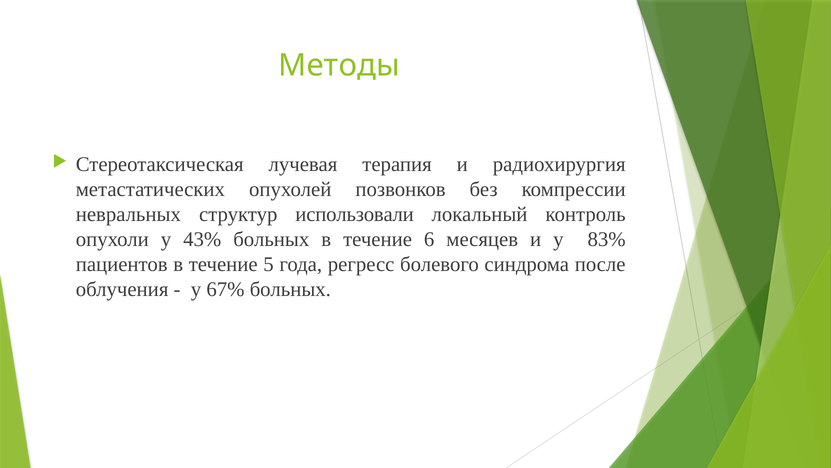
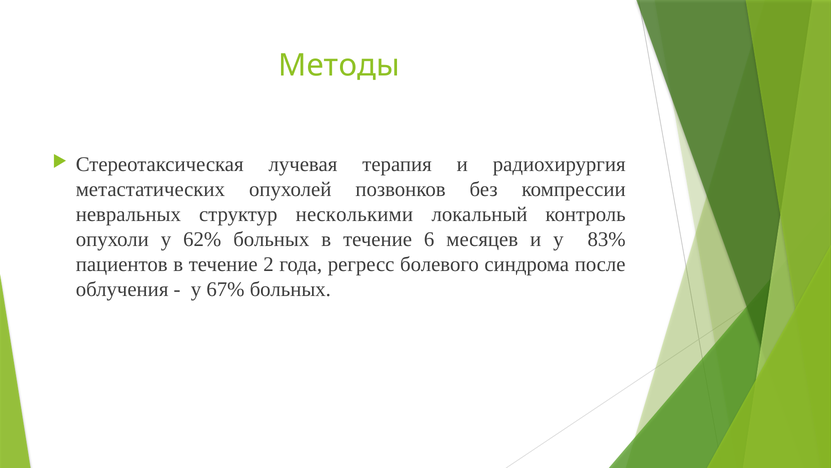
использовали: использовали -> несколькими (354, 214)
43%: 43% -> 62% (202, 239)
5: 5 -> 2 (269, 264)
